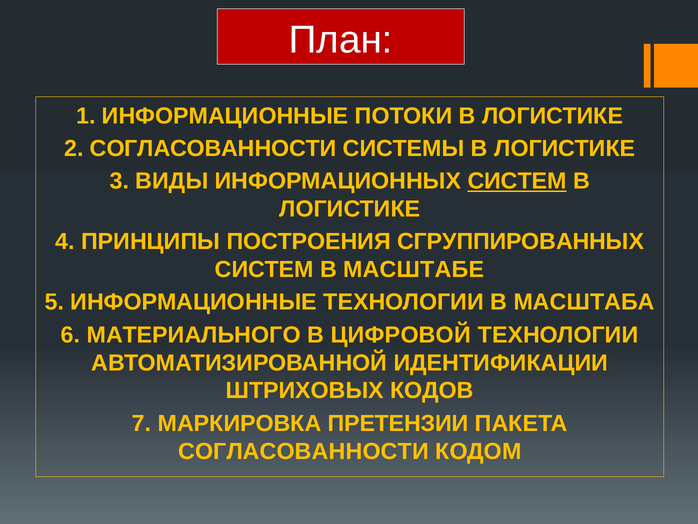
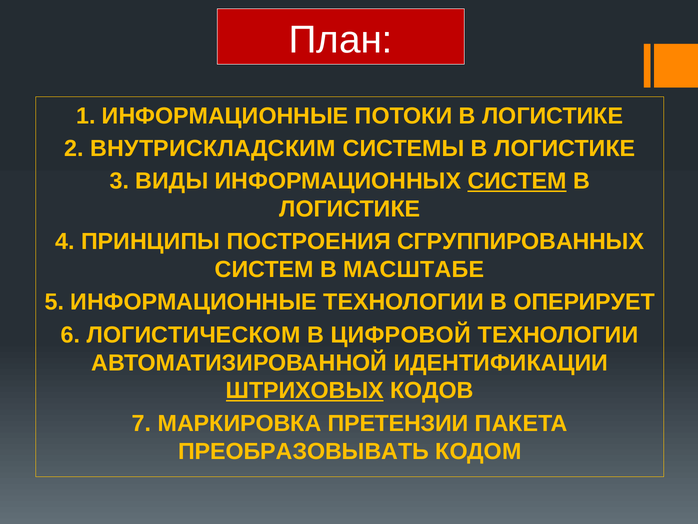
2 СОГЛАСОВАННОСТИ: СОГЛАСОВАННОСТИ -> ВНУТРИСКЛАДСКИМ (213, 148)
МАСШТАБА: МАСШТАБА -> ОПЕРИРУЕТ (584, 302)
МАТЕРИАЛЬНОГО: МАТЕРИАЛЬНОГО -> ЛОГИСТИЧЕСКОМ (194, 335)
ШТРИХОВЫХ underline: none -> present (305, 390)
СОГЛАСОВАННОСТИ: СОГЛАСОВАННОСТИ -> ПРЕОБРАЗОВЫВАТЬ (304, 451)
